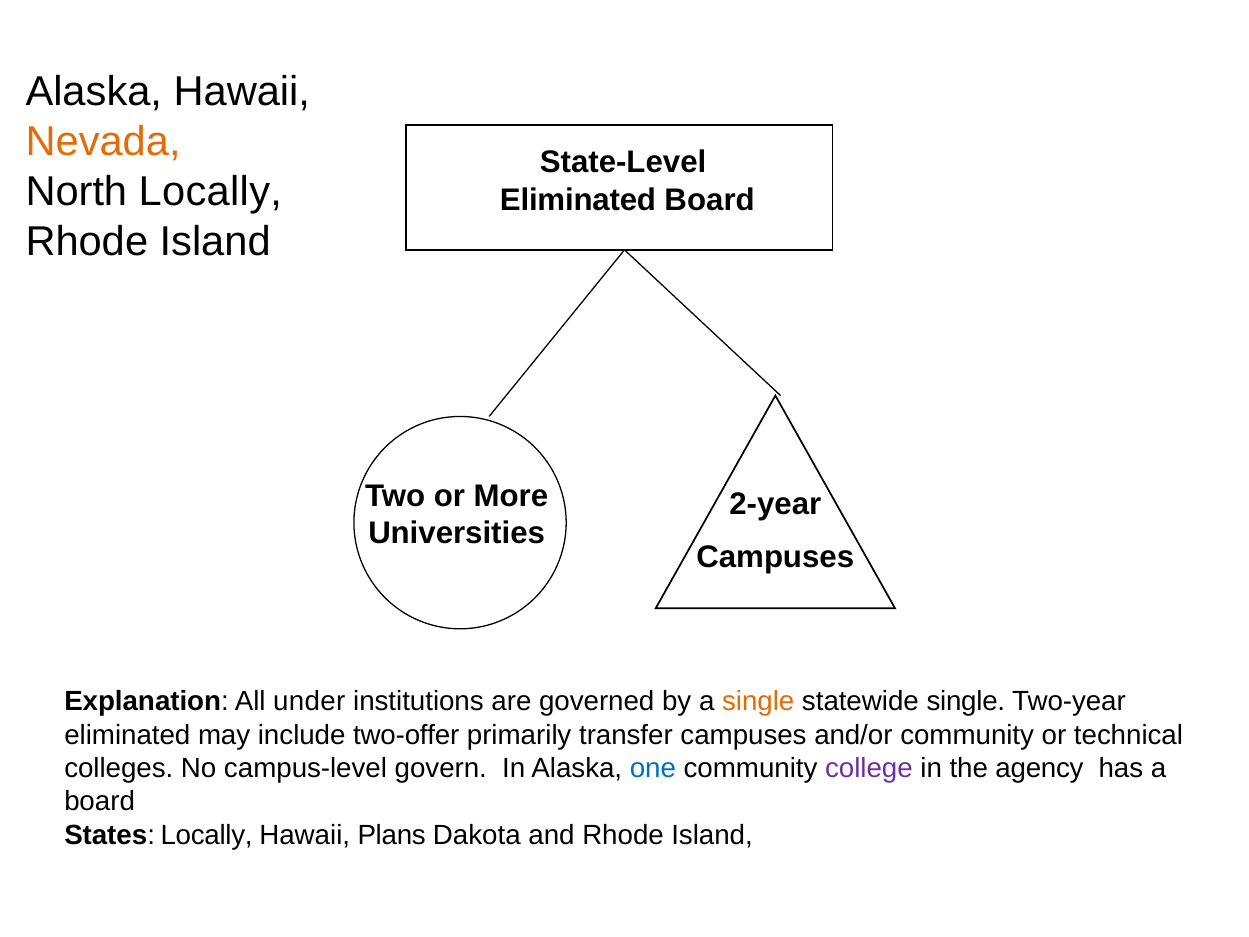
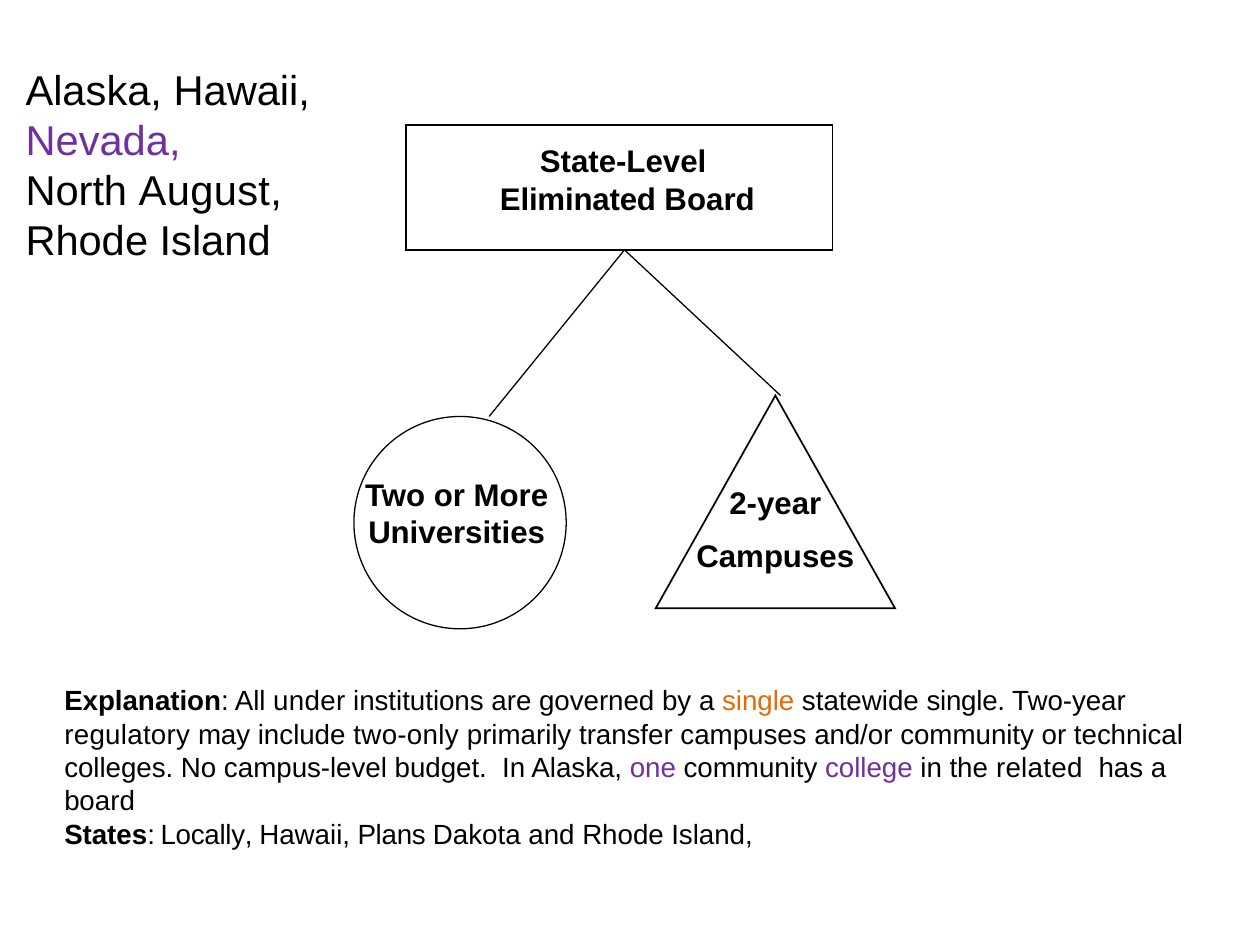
Nevada colour: orange -> purple (103, 142)
North Locally: Locally -> August (210, 192)
eliminated: eliminated -> regulatory (127, 735)
two-offer: two-offer -> two-only (406, 735)
govern: govern -> budget (441, 768)
one colour: blue -> purple (653, 768)
agency: agency -> related (1039, 768)
